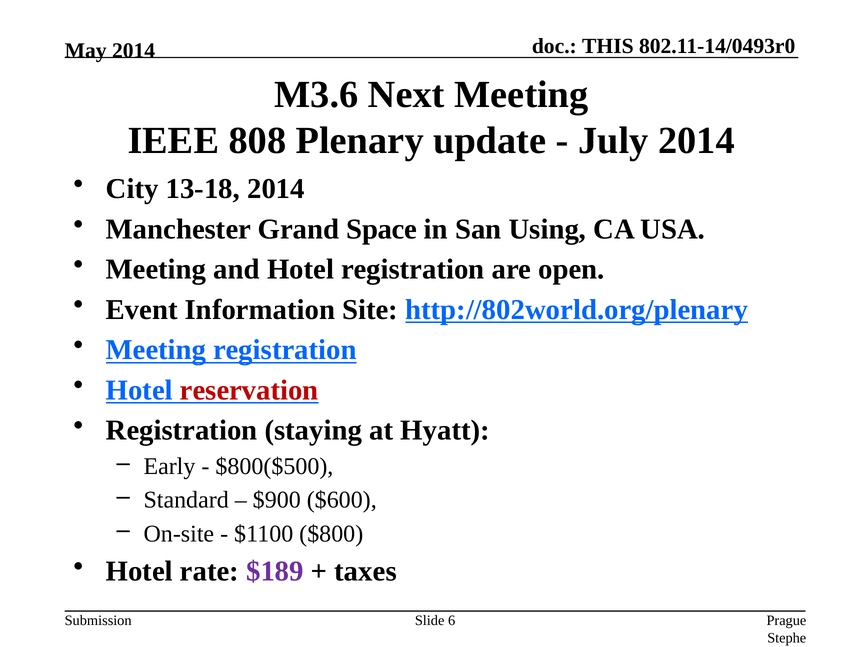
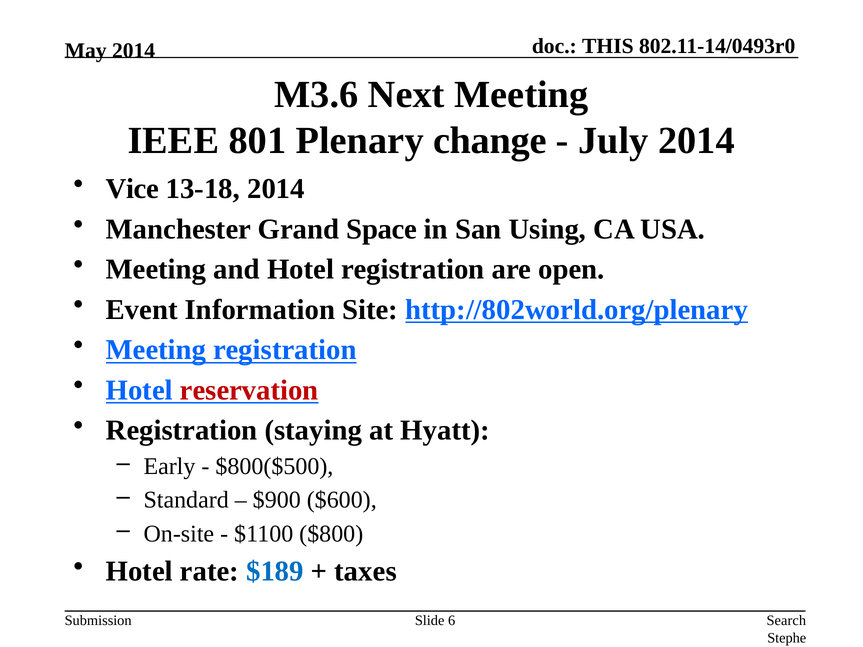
808: 808 -> 801 (257, 141)
update: update -> change (490, 141)
City: City -> Vice (132, 189)
$189 colour: purple -> blue (275, 572)
Prague: Prague -> Search (786, 621)
